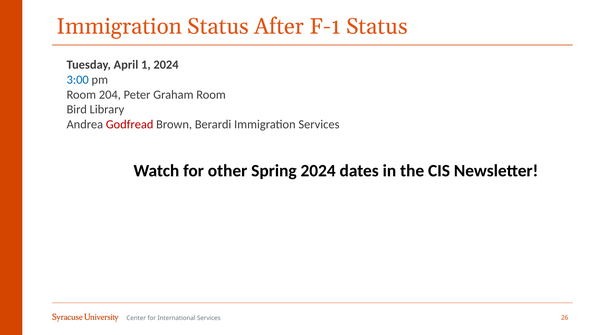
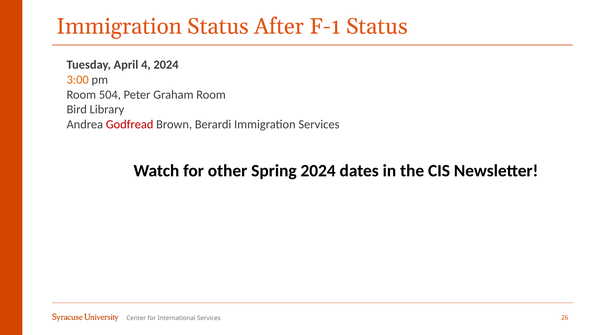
1: 1 -> 4 (146, 65)
3:00 colour: blue -> orange (78, 80)
204: 204 -> 504 (110, 95)
